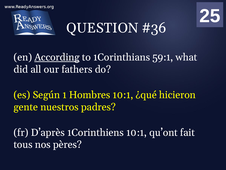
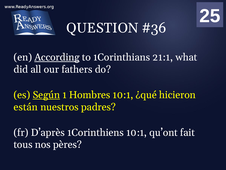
59:1: 59:1 -> 21:1 (163, 57)
Según underline: none -> present (46, 95)
gente: gente -> están (26, 107)
